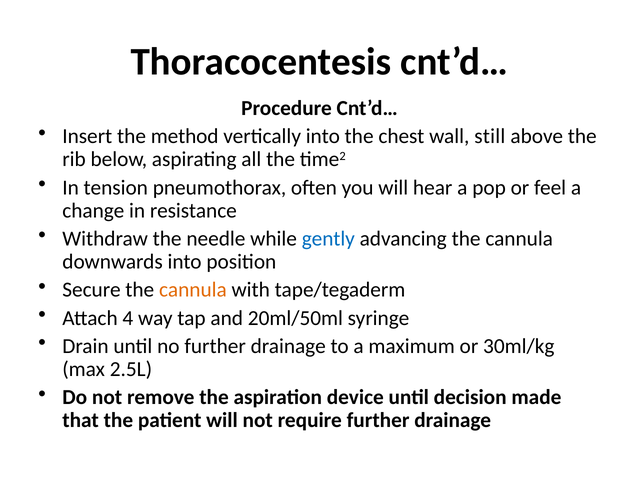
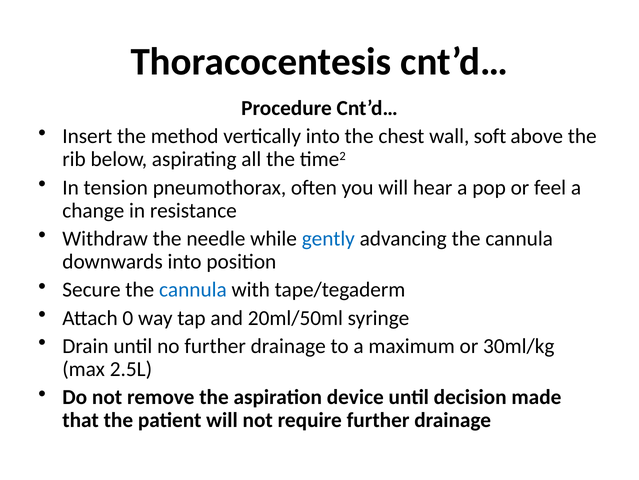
still: still -> soft (490, 136)
cannula colour: orange -> blue (193, 289)
4: 4 -> 0 (128, 317)
